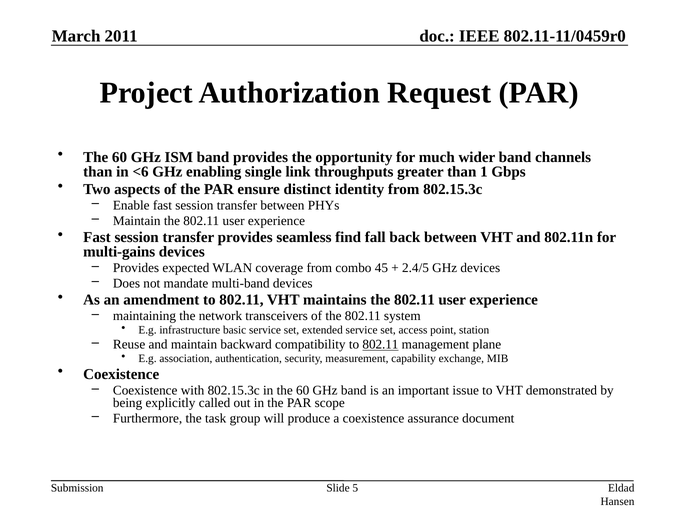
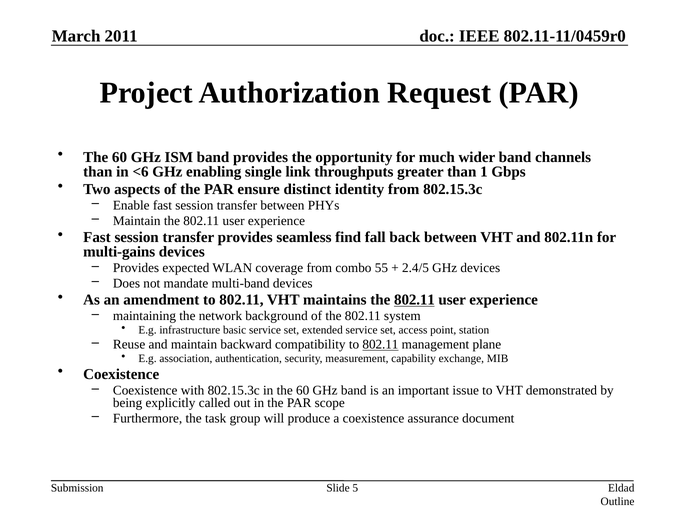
45: 45 -> 55 (381, 268)
802.11 underline: none -> present (414, 300)
transceivers: transceivers -> background (277, 316)
Hansen: Hansen -> Outline (618, 502)
